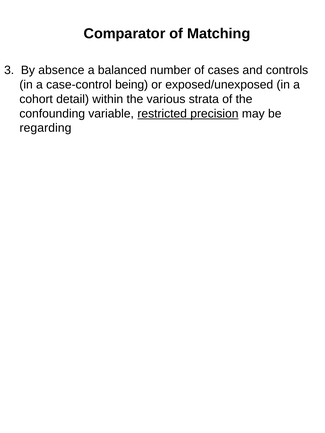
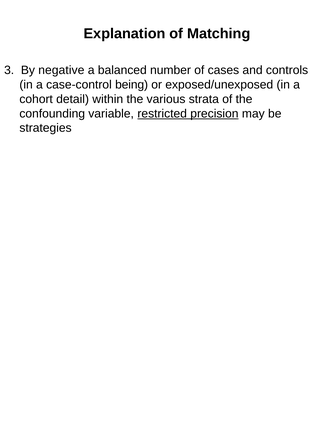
Comparator: Comparator -> Explanation (125, 34)
absence: absence -> negative (61, 70)
regarding: regarding -> strategies (46, 128)
